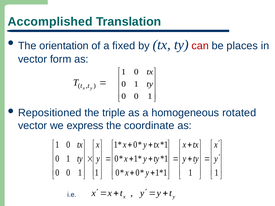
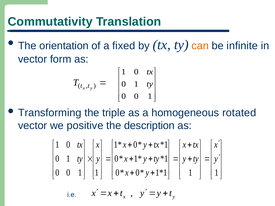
Accomplished: Accomplished -> Commutativity (50, 22)
can colour: red -> orange (200, 46)
places: places -> infinite (242, 46)
Repositioned: Repositioned -> Transforming (50, 113)
express: express -> positive (85, 126)
coordinate: coordinate -> description (149, 126)
